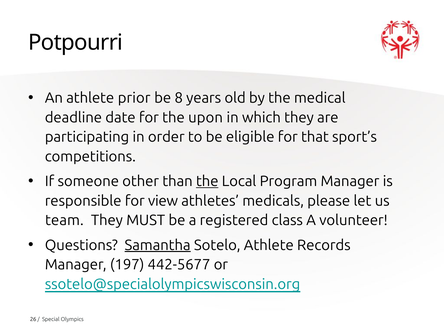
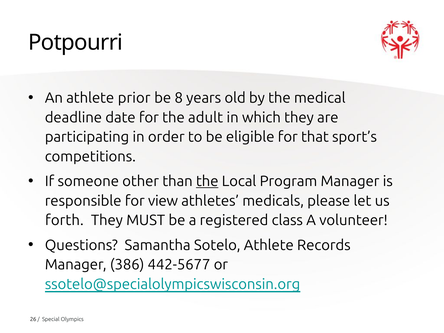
upon: upon -> adult (206, 117)
team: team -> forth (64, 220)
Samantha underline: present -> none (158, 245)
197: 197 -> 386 (127, 265)
